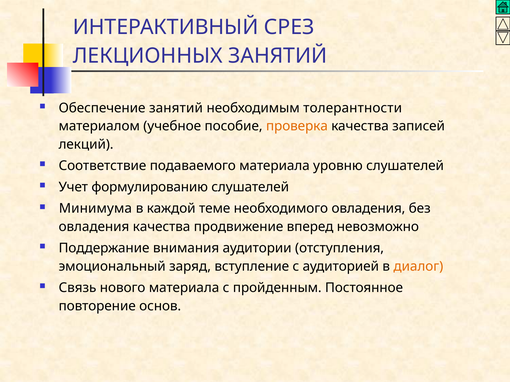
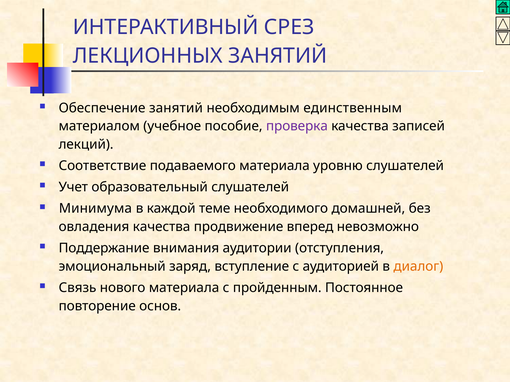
толерантности: толерантности -> единственным (353, 108)
проверка colour: orange -> purple (297, 126)
формулированию: формулированию -> образовательный (150, 187)
необходимого овладения: овладения -> домашней (368, 209)
